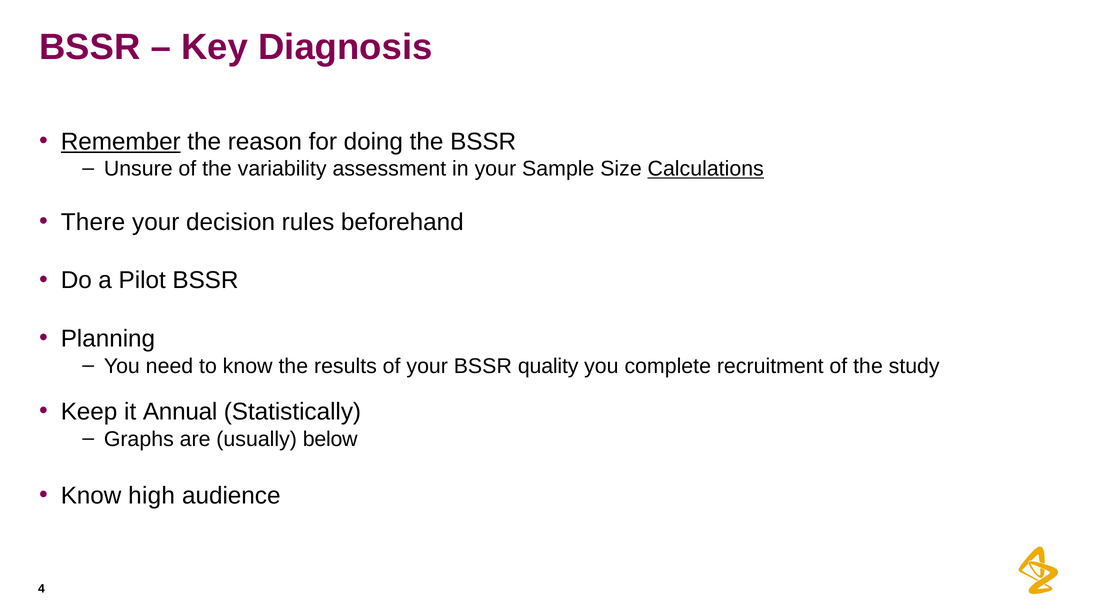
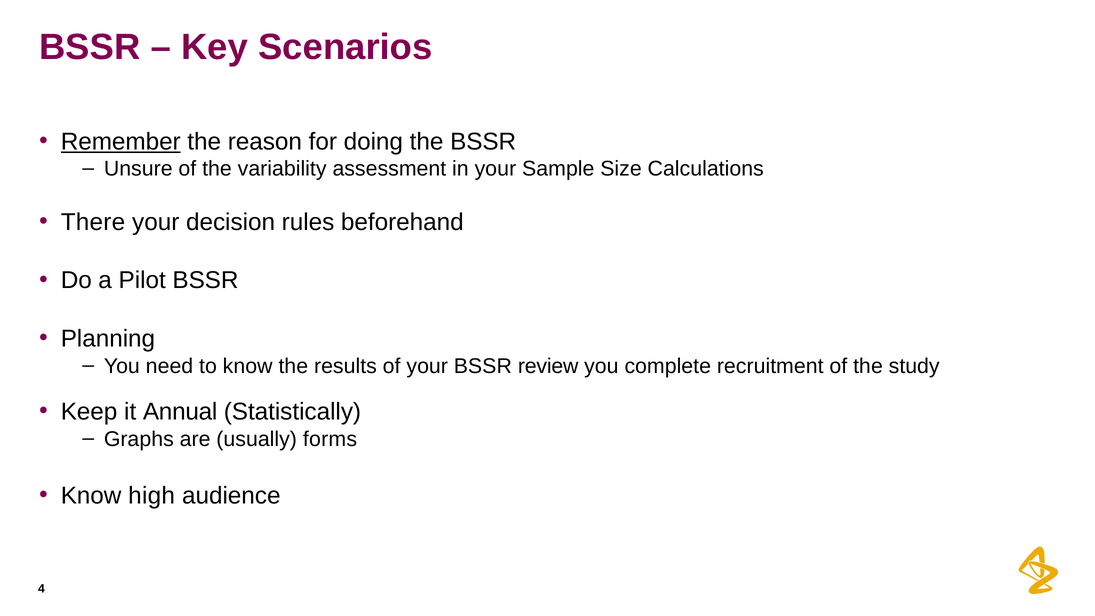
Diagnosis: Diagnosis -> Scenarios (345, 47)
Calculations underline: present -> none (706, 169)
quality: quality -> review (548, 366)
below: below -> forms (330, 439)
